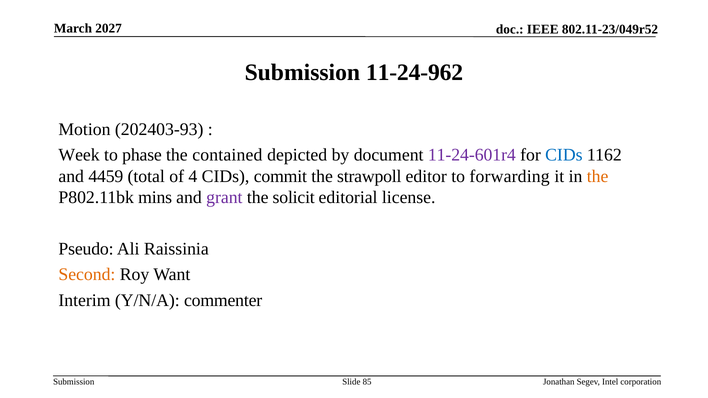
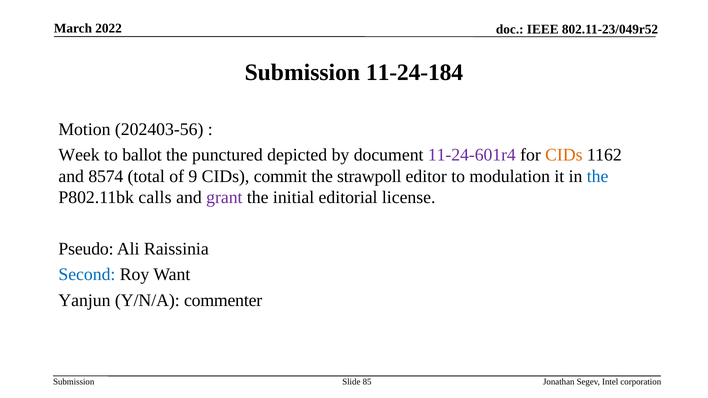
2027: 2027 -> 2022 (109, 28)
11-24-962: 11-24-962 -> 11-24-184 (415, 72)
202403-93: 202403-93 -> 202403-56 (159, 130)
phase: phase -> ballot (142, 155)
contained: contained -> punctured (227, 155)
CIDs colour: blue -> orange (564, 155)
4459: 4459 -> 8574 (106, 176)
4: 4 -> 9 (193, 176)
forwarding: forwarding -> modulation (510, 176)
the colour: orange -> blue (598, 176)
mins: mins -> calls (155, 198)
solicit: solicit -> initial (294, 198)
Second colour: orange -> blue (87, 275)
Interim: Interim -> Yanjun (84, 300)
